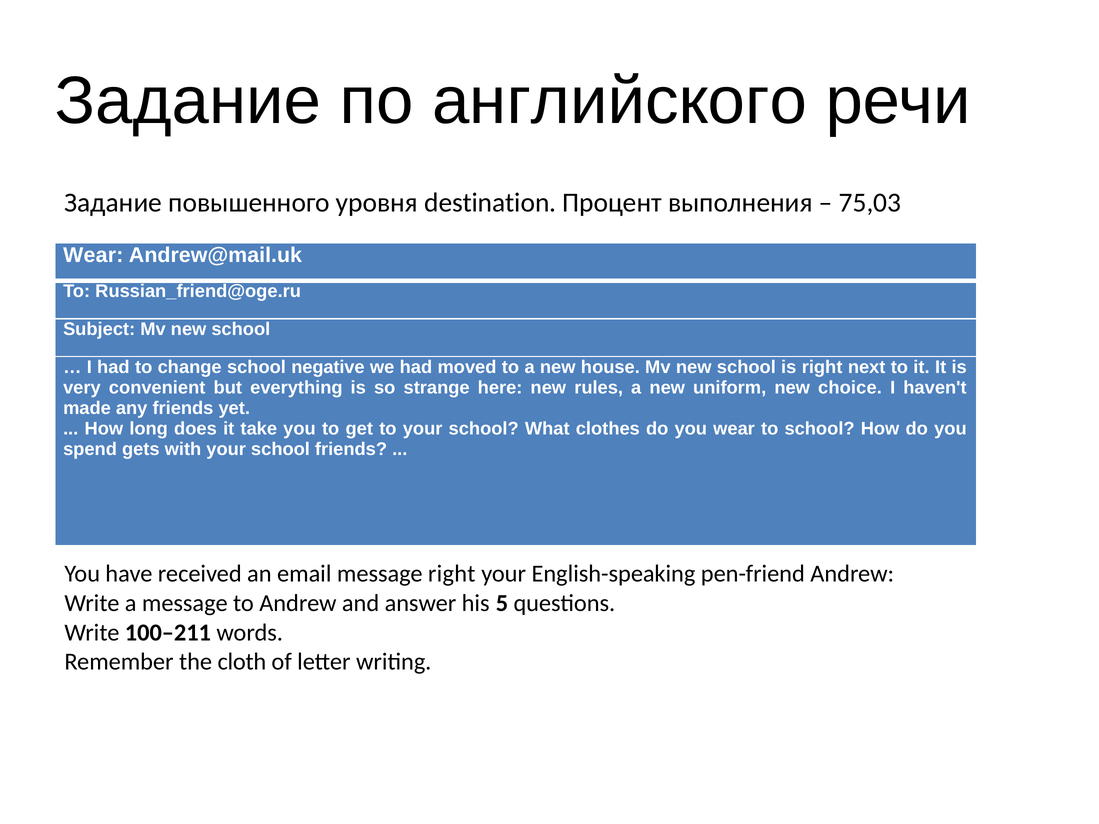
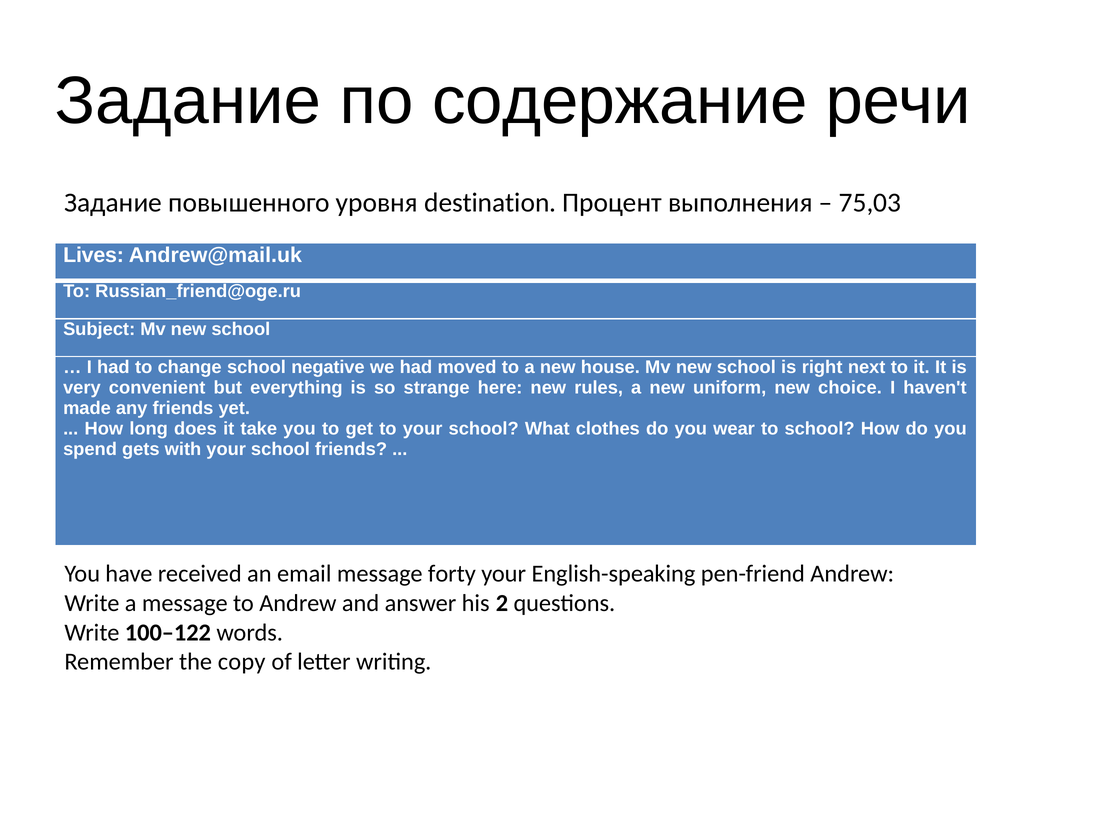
английского: английского -> содержание (620, 101)
Wear: Wear -> Lives (94, 255)
message right: right -> forty (452, 574)
5: 5 -> 2 (502, 603)
100–211: 100–211 -> 100–122 (168, 633)
cloth: cloth -> copy (242, 662)
